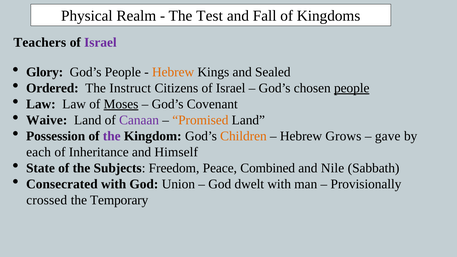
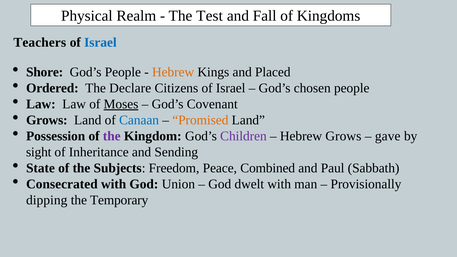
Israel colour: purple -> blue (100, 42)
Glory: Glory -> Shore (45, 72)
Sealed: Sealed -> Placed (273, 72)
Instruct: Instruct -> Declare (130, 88)
people underline: present -> none (352, 88)
Waive: Waive -> Grows (47, 120)
Canaan colour: purple -> blue (139, 120)
Children colour: orange -> purple (243, 136)
each: each -> sight (39, 152)
Himself: Himself -> Sending (176, 152)
Nile: Nile -> Paul (333, 168)
crossed: crossed -> dipping (47, 200)
